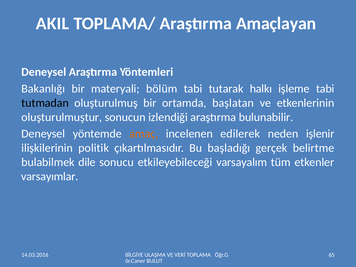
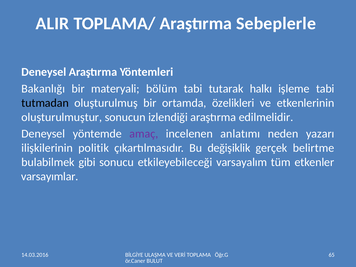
AKIL: AKIL -> ALIR (52, 24)
Amaçlayan: Amaçlayan -> Sebeplerle (276, 24)
başlatan: başlatan -> özelikleri (233, 103)
bulunabilir: bulunabilir -> edilmelidir (266, 117)
amaç colour: orange -> purple (144, 134)
edilerek: edilerek -> anlatımı (240, 134)
işlenir: işlenir -> yazarı (320, 134)
başladığı: başladığı -> değişiklik (229, 148)
dile: dile -> gibi (87, 162)
